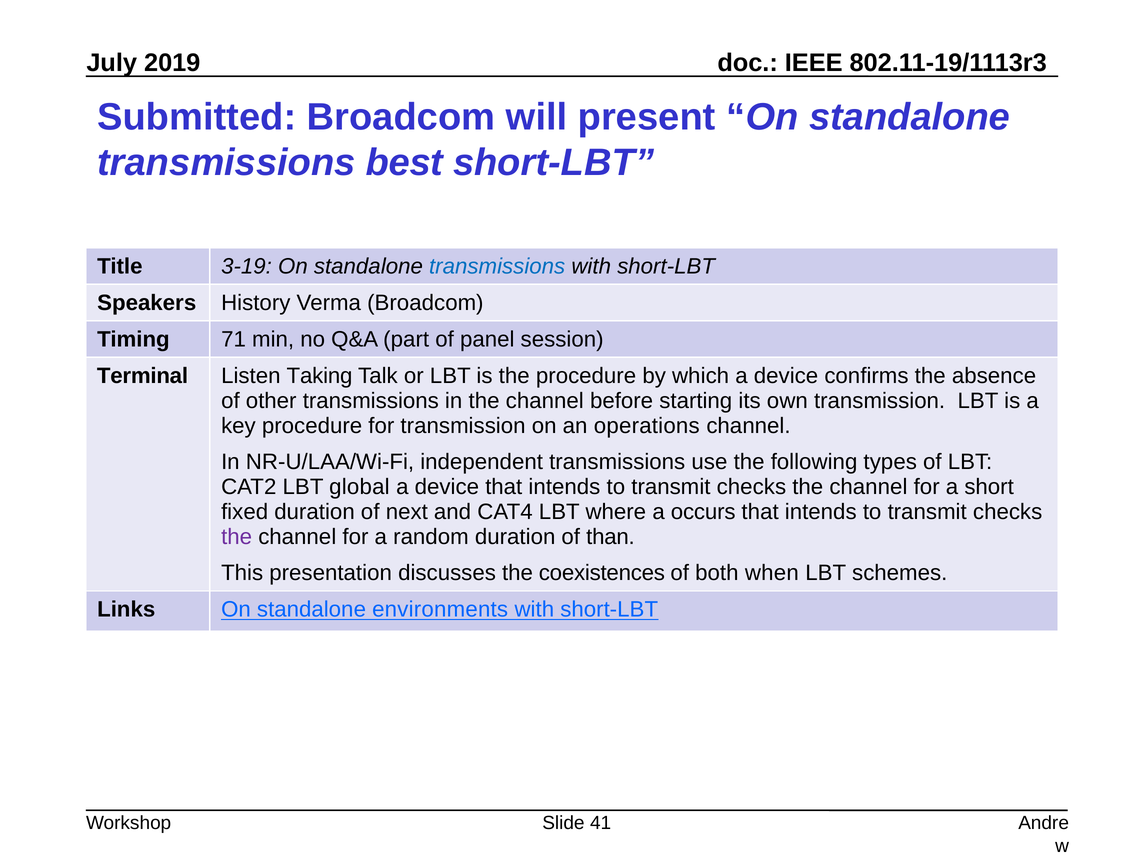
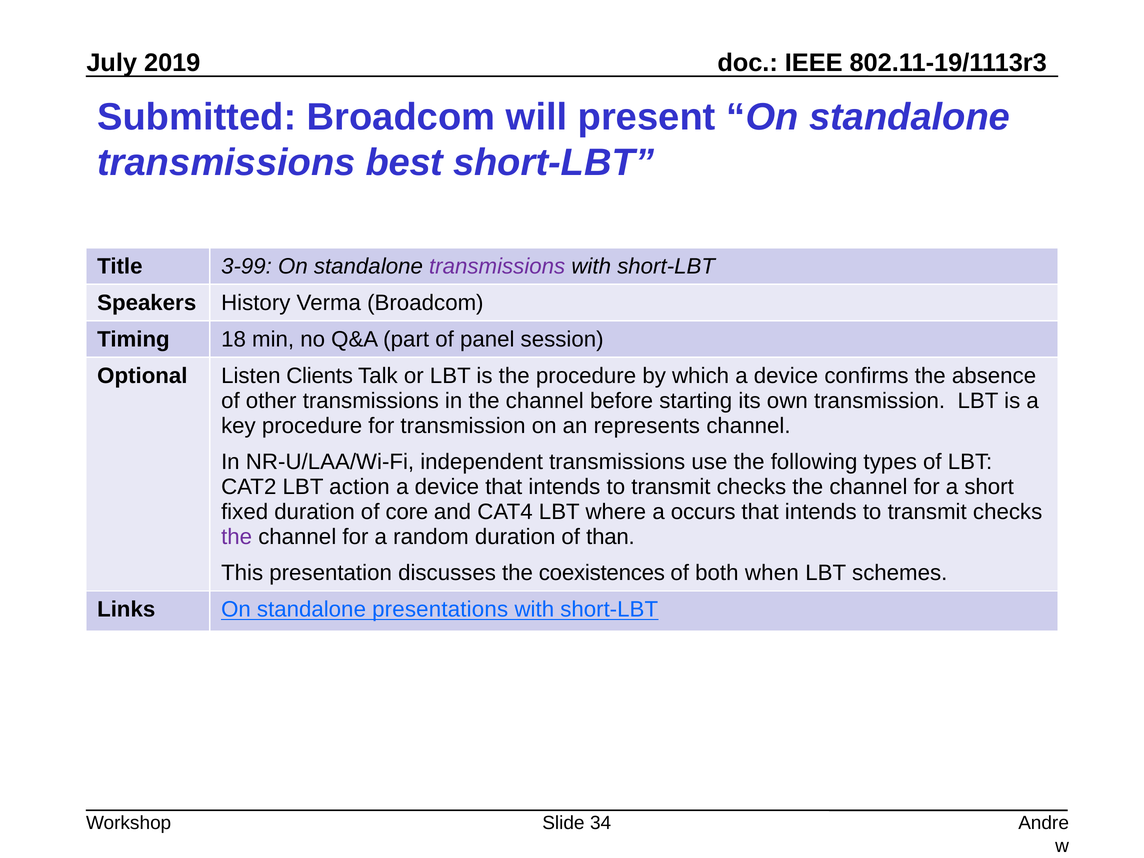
3-19: 3-19 -> 3-99 (247, 266)
transmissions colour: blue -> purple (497, 266)
71: 71 -> 18 (234, 339)
Terminal: Terminal -> Optional (142, 376)
Taking: Taking -> Clients (320, 376)
operations: operations -> represents (647, 426)
global: global -> action (359, 487)
next: next -> core (407, 512)
environments: environments -> presentations (440, 610)
41: 41 -> 34 (601, 823)
